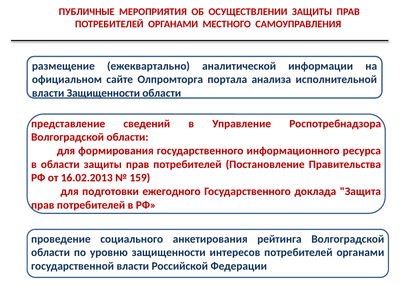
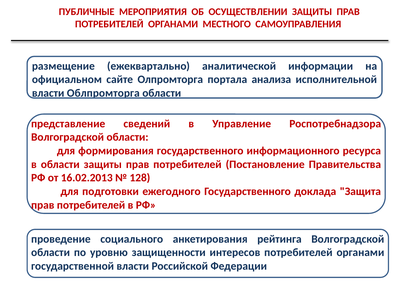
власти Защищенности: Защищенности -> Облпромторга (103, 93)
159: 159 -> 128 (140, 178)
